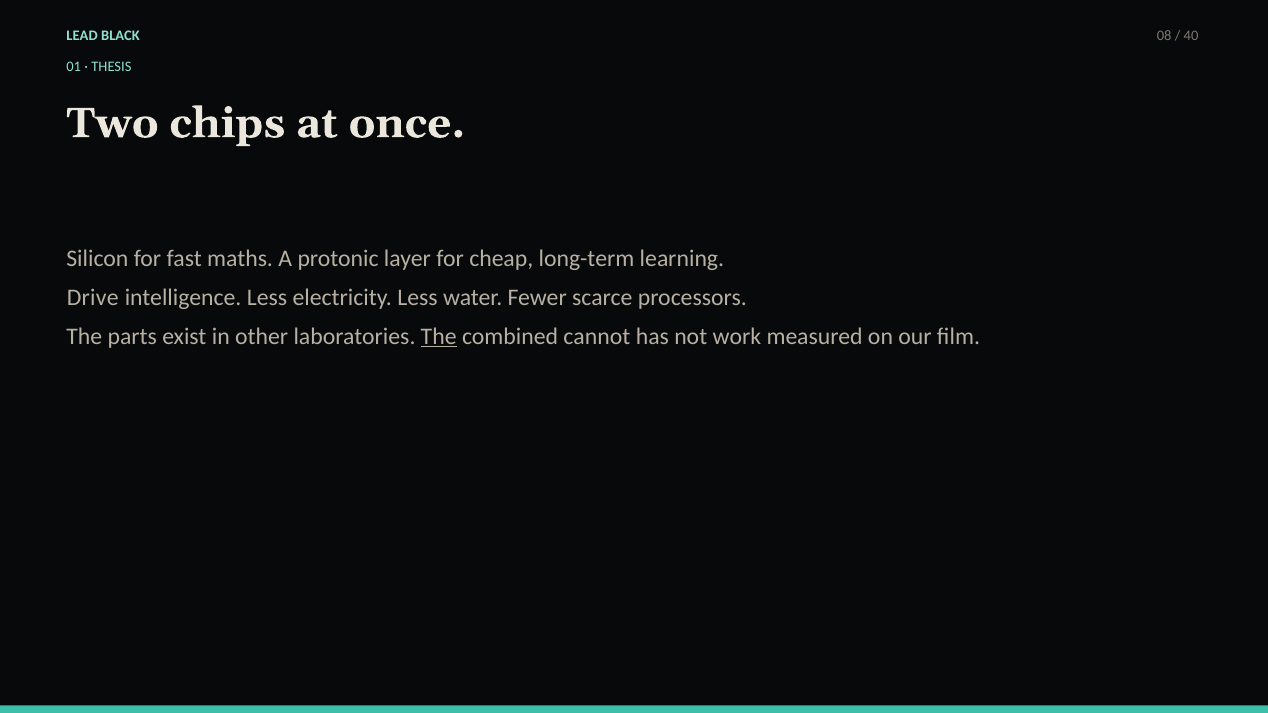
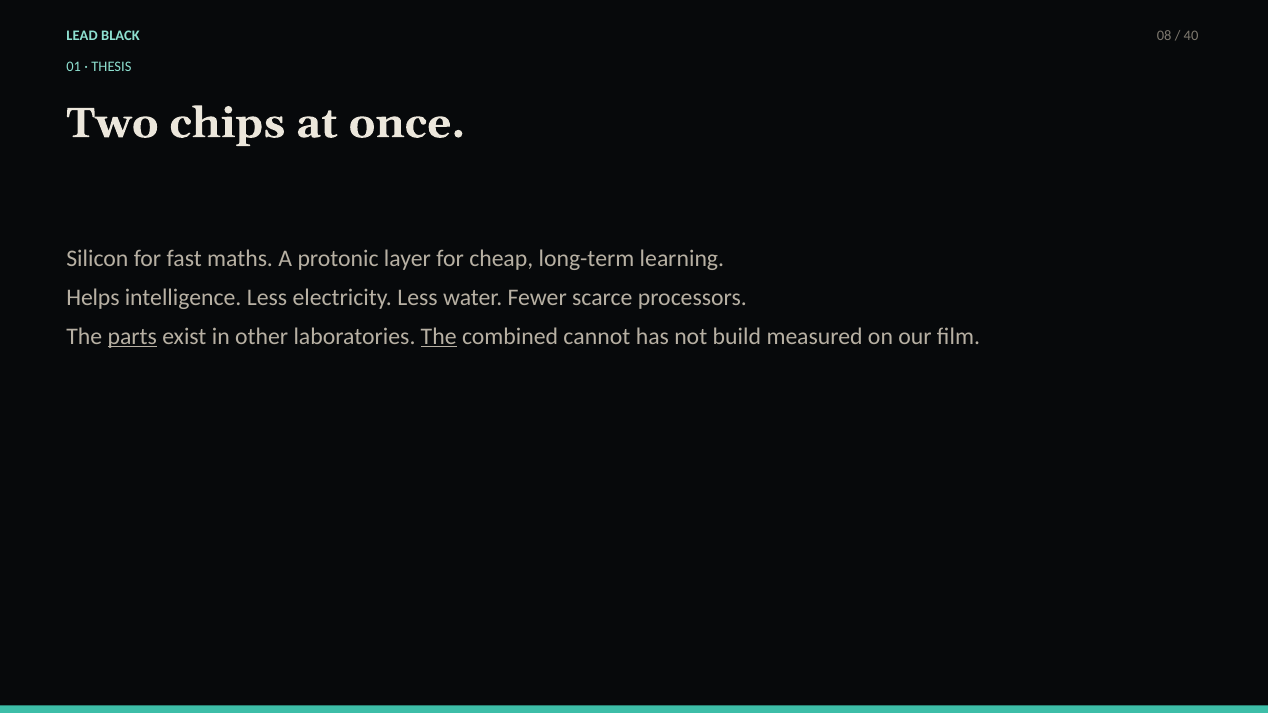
Drive: Drive -> Helps (93, 297)
parts underline: none -> present (132, 337)
work: work -> build (737, 337)
